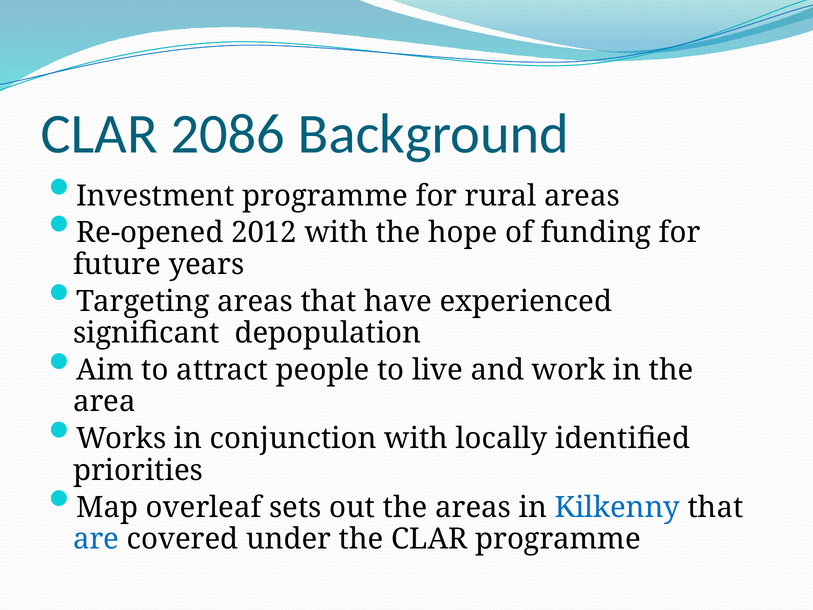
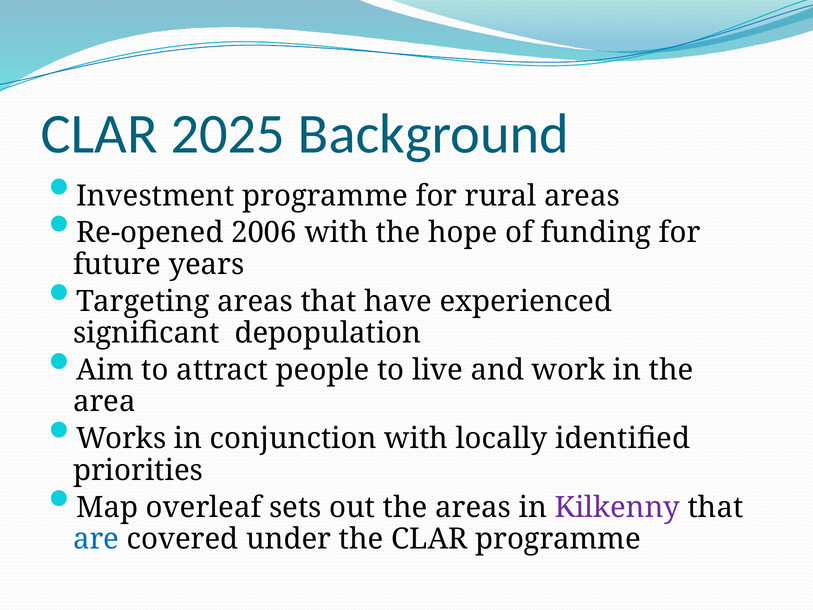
2086: 2086 -> 2025 (228, 134)
2012: 2012 -> 2006 (264, 233)
Kilkenny colour: blue -> purple (617, 507)
